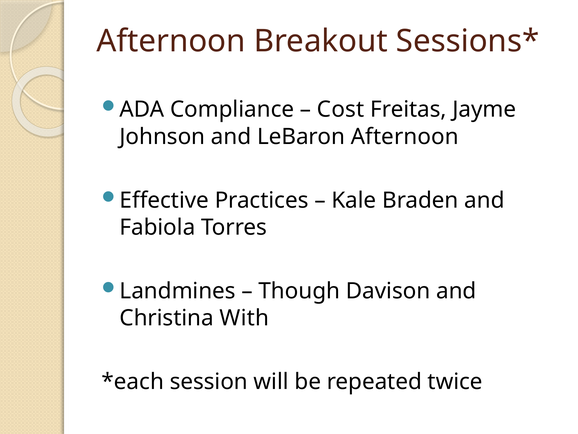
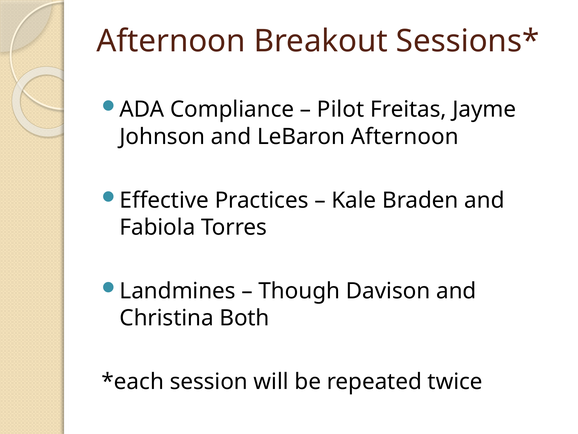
Cost: Cost -> Pilot (341, 109)
With: With -> Both (244, 318)
